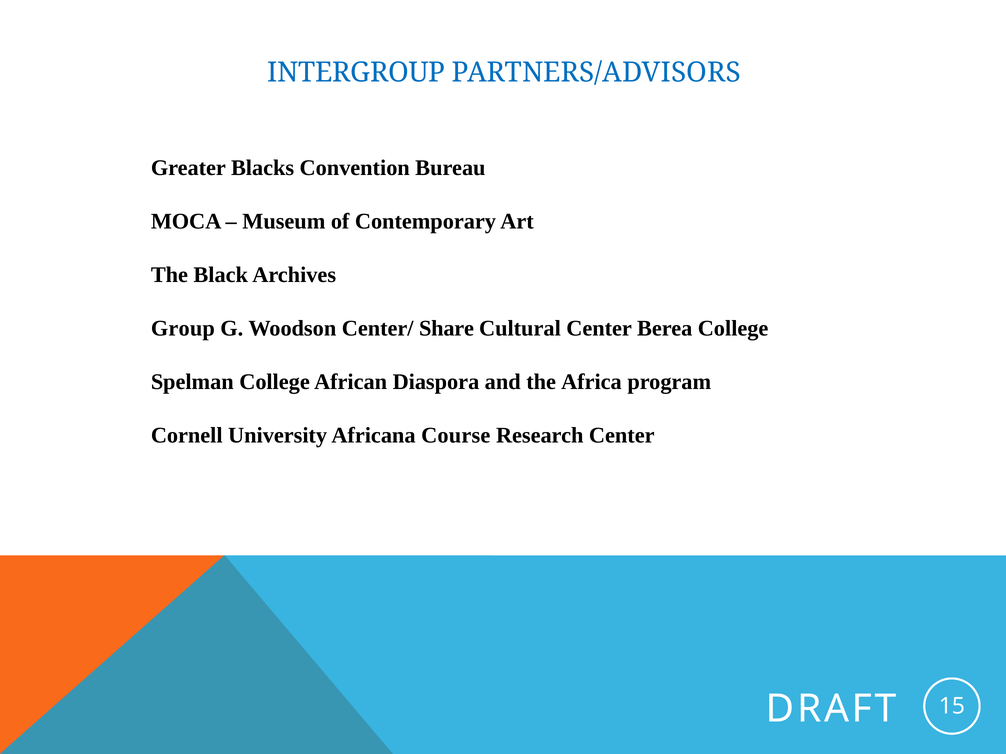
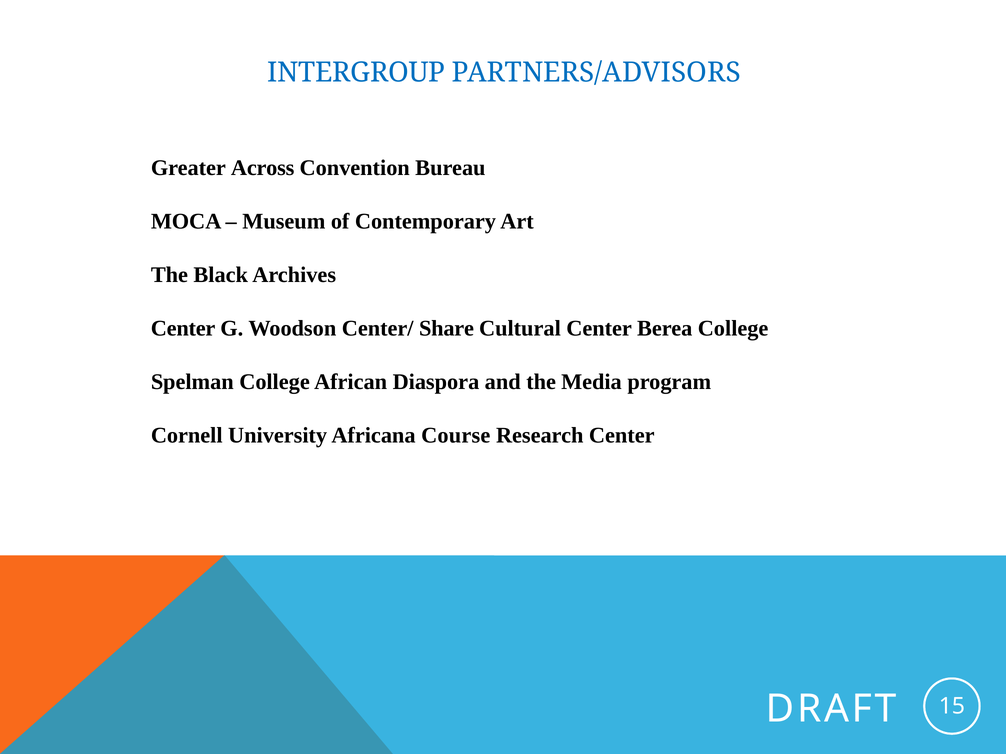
Blacks: Blacks -> Across (263, 168)
Group: Group -> Center (183, 328)
Africa: Africa -> Media (591, 382)
